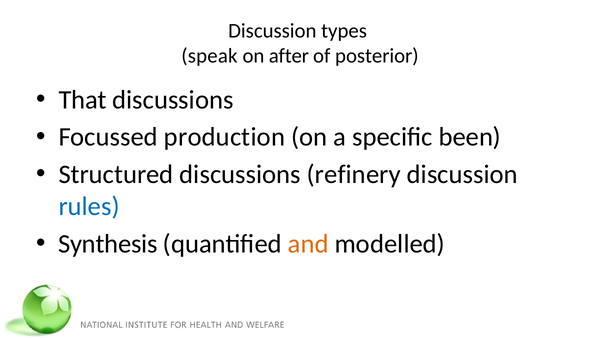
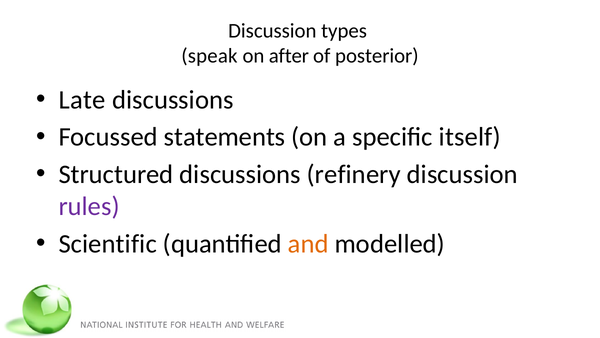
That: That -> Late (82, 100)
production: production -> statements (225, 137)
been: been -> itself (470, 137)
rules colour: blue -> purple (89, 206)
Synthesis: Synthesis -> Scientific (108, 244)
